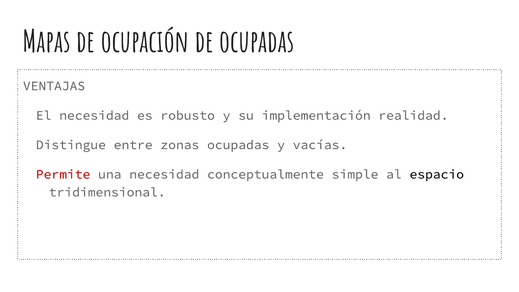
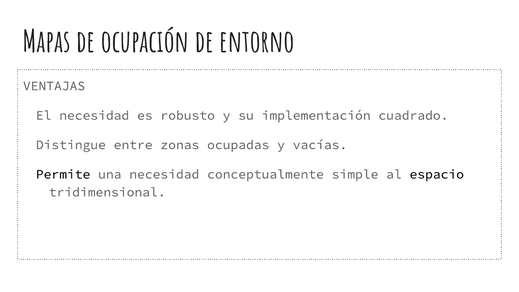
de ocupadas: ocupadas -> entorno (257, 42)
realidad: realidad -> cuadrado (413, 115)
Permite colour: red -> black (63, 174)
